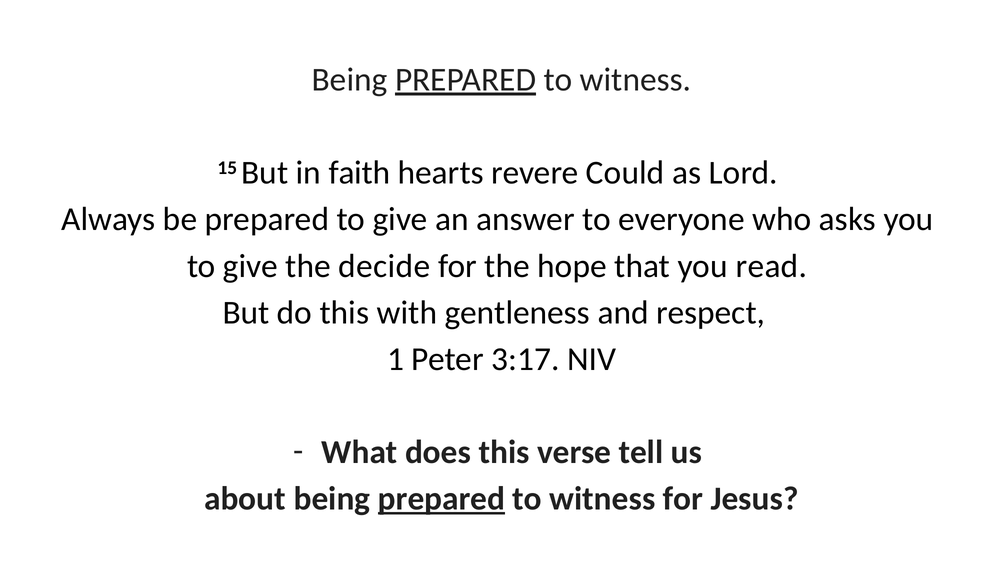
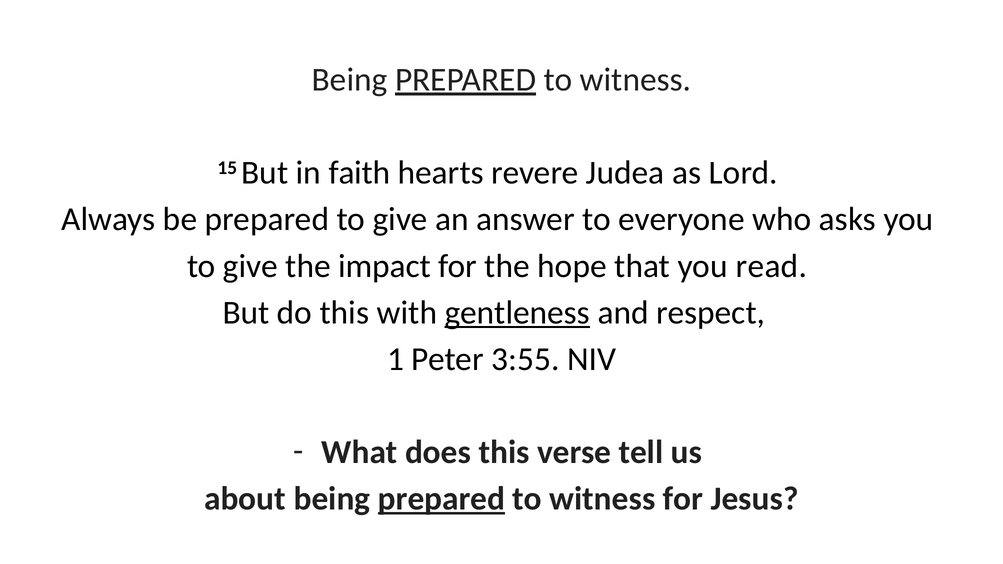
Could: Could -> Judea (625, 173)
decide: decide -> impact (385, 266)
gentleness underline: none -> present (517, 313)
3:17: 3:17 -> 3:55 (525, 359)
